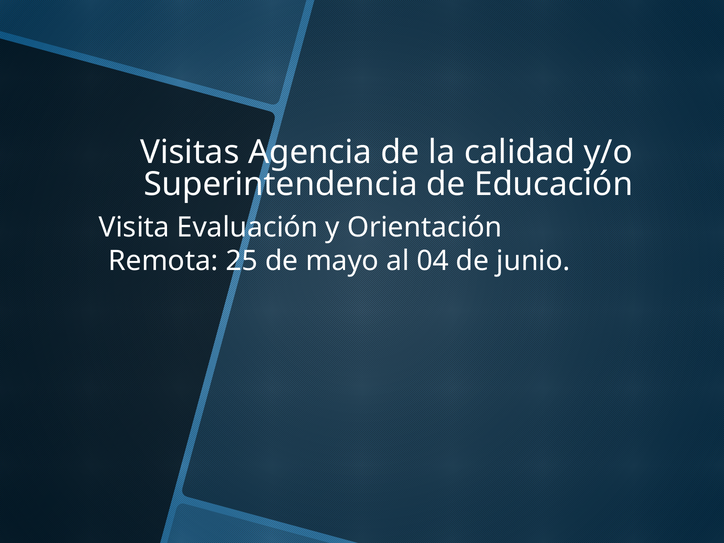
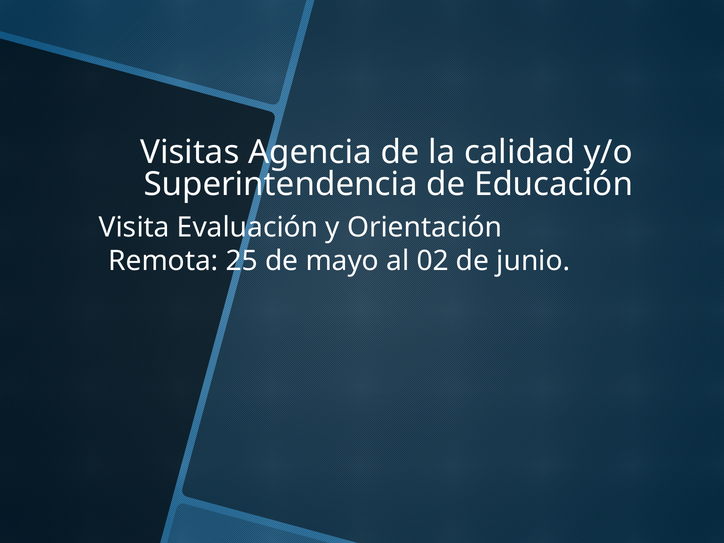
04: 04 -> 02 (433, 261)
